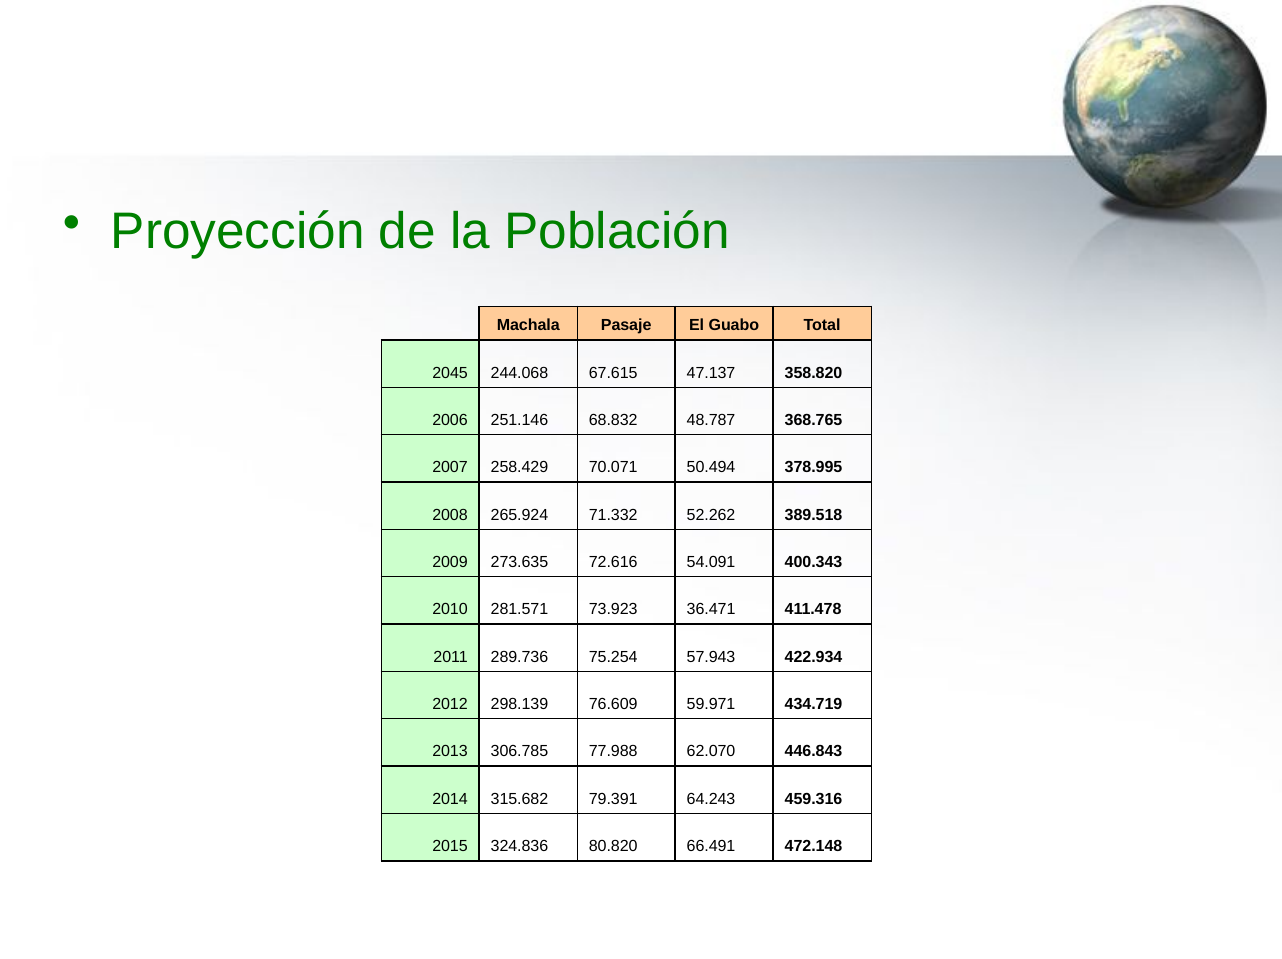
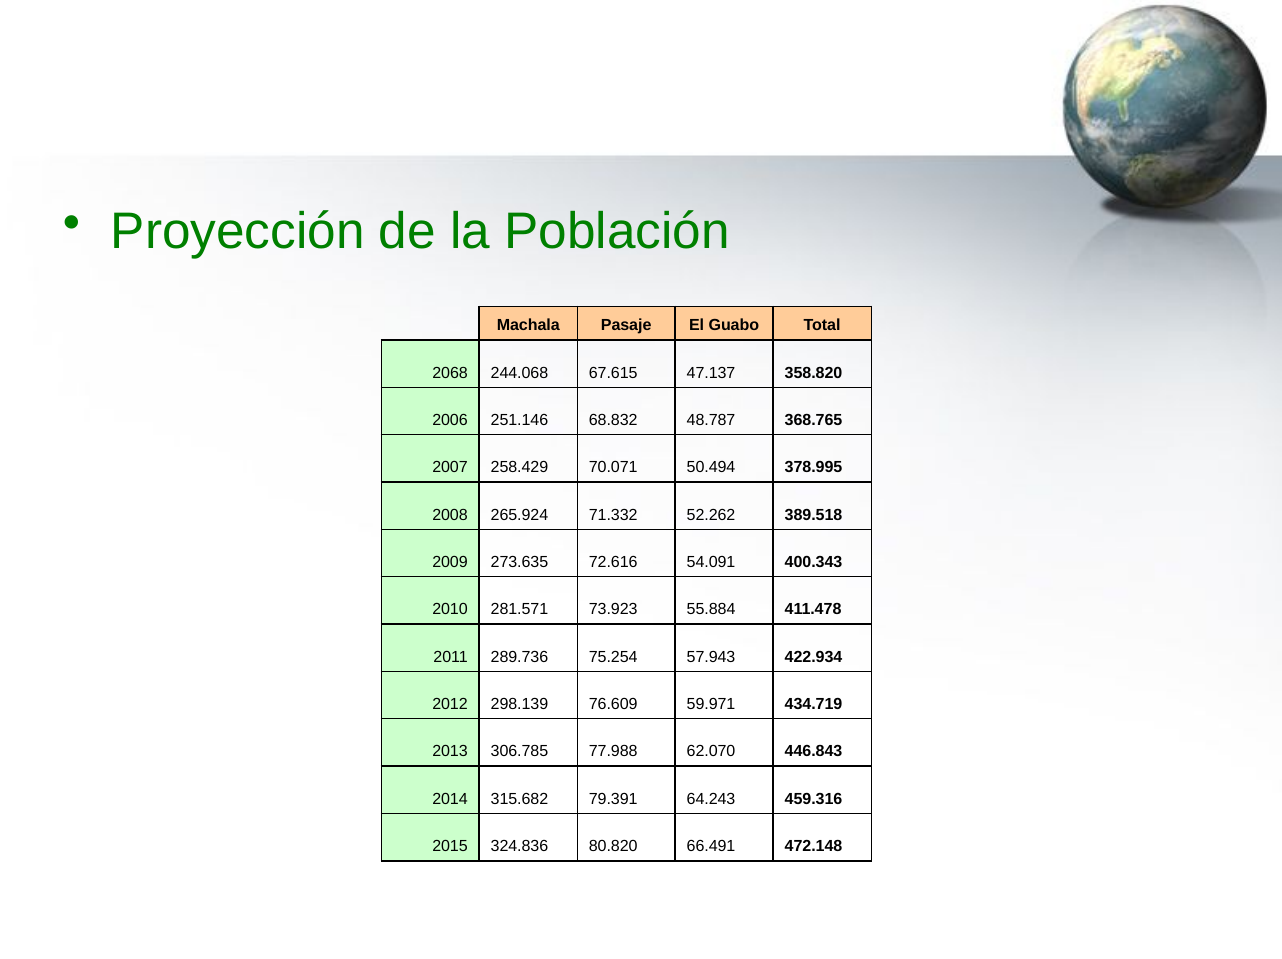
2045: 2045 -> 2068 (450, 373)
36.471: 36.471 -> 55.884 (711, 609)
